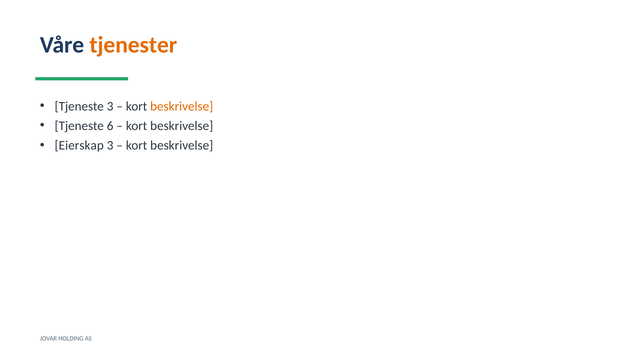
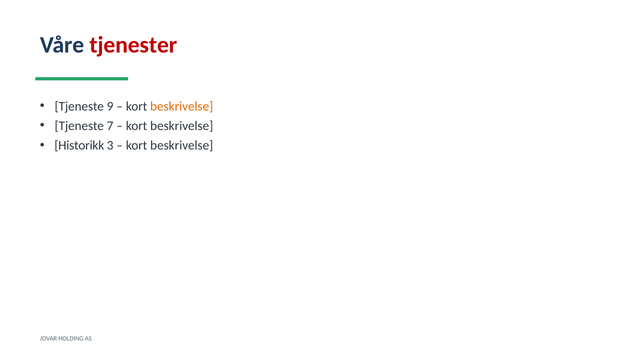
tjenester colour: orange -> red (133, 45)
Tjeneste 3: 3 -> 9 (110, 106)
6: 6 -> 7 (110, 126)
Eierskap: Eierskap -> Historikk (79, 146)
